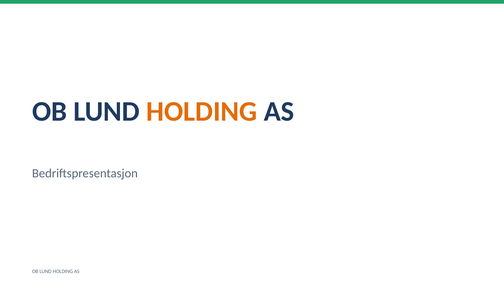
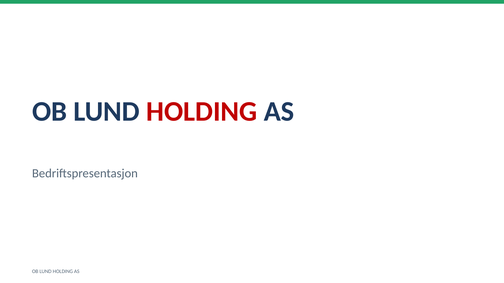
HOLDING colour: orange -> red (202, 112)
